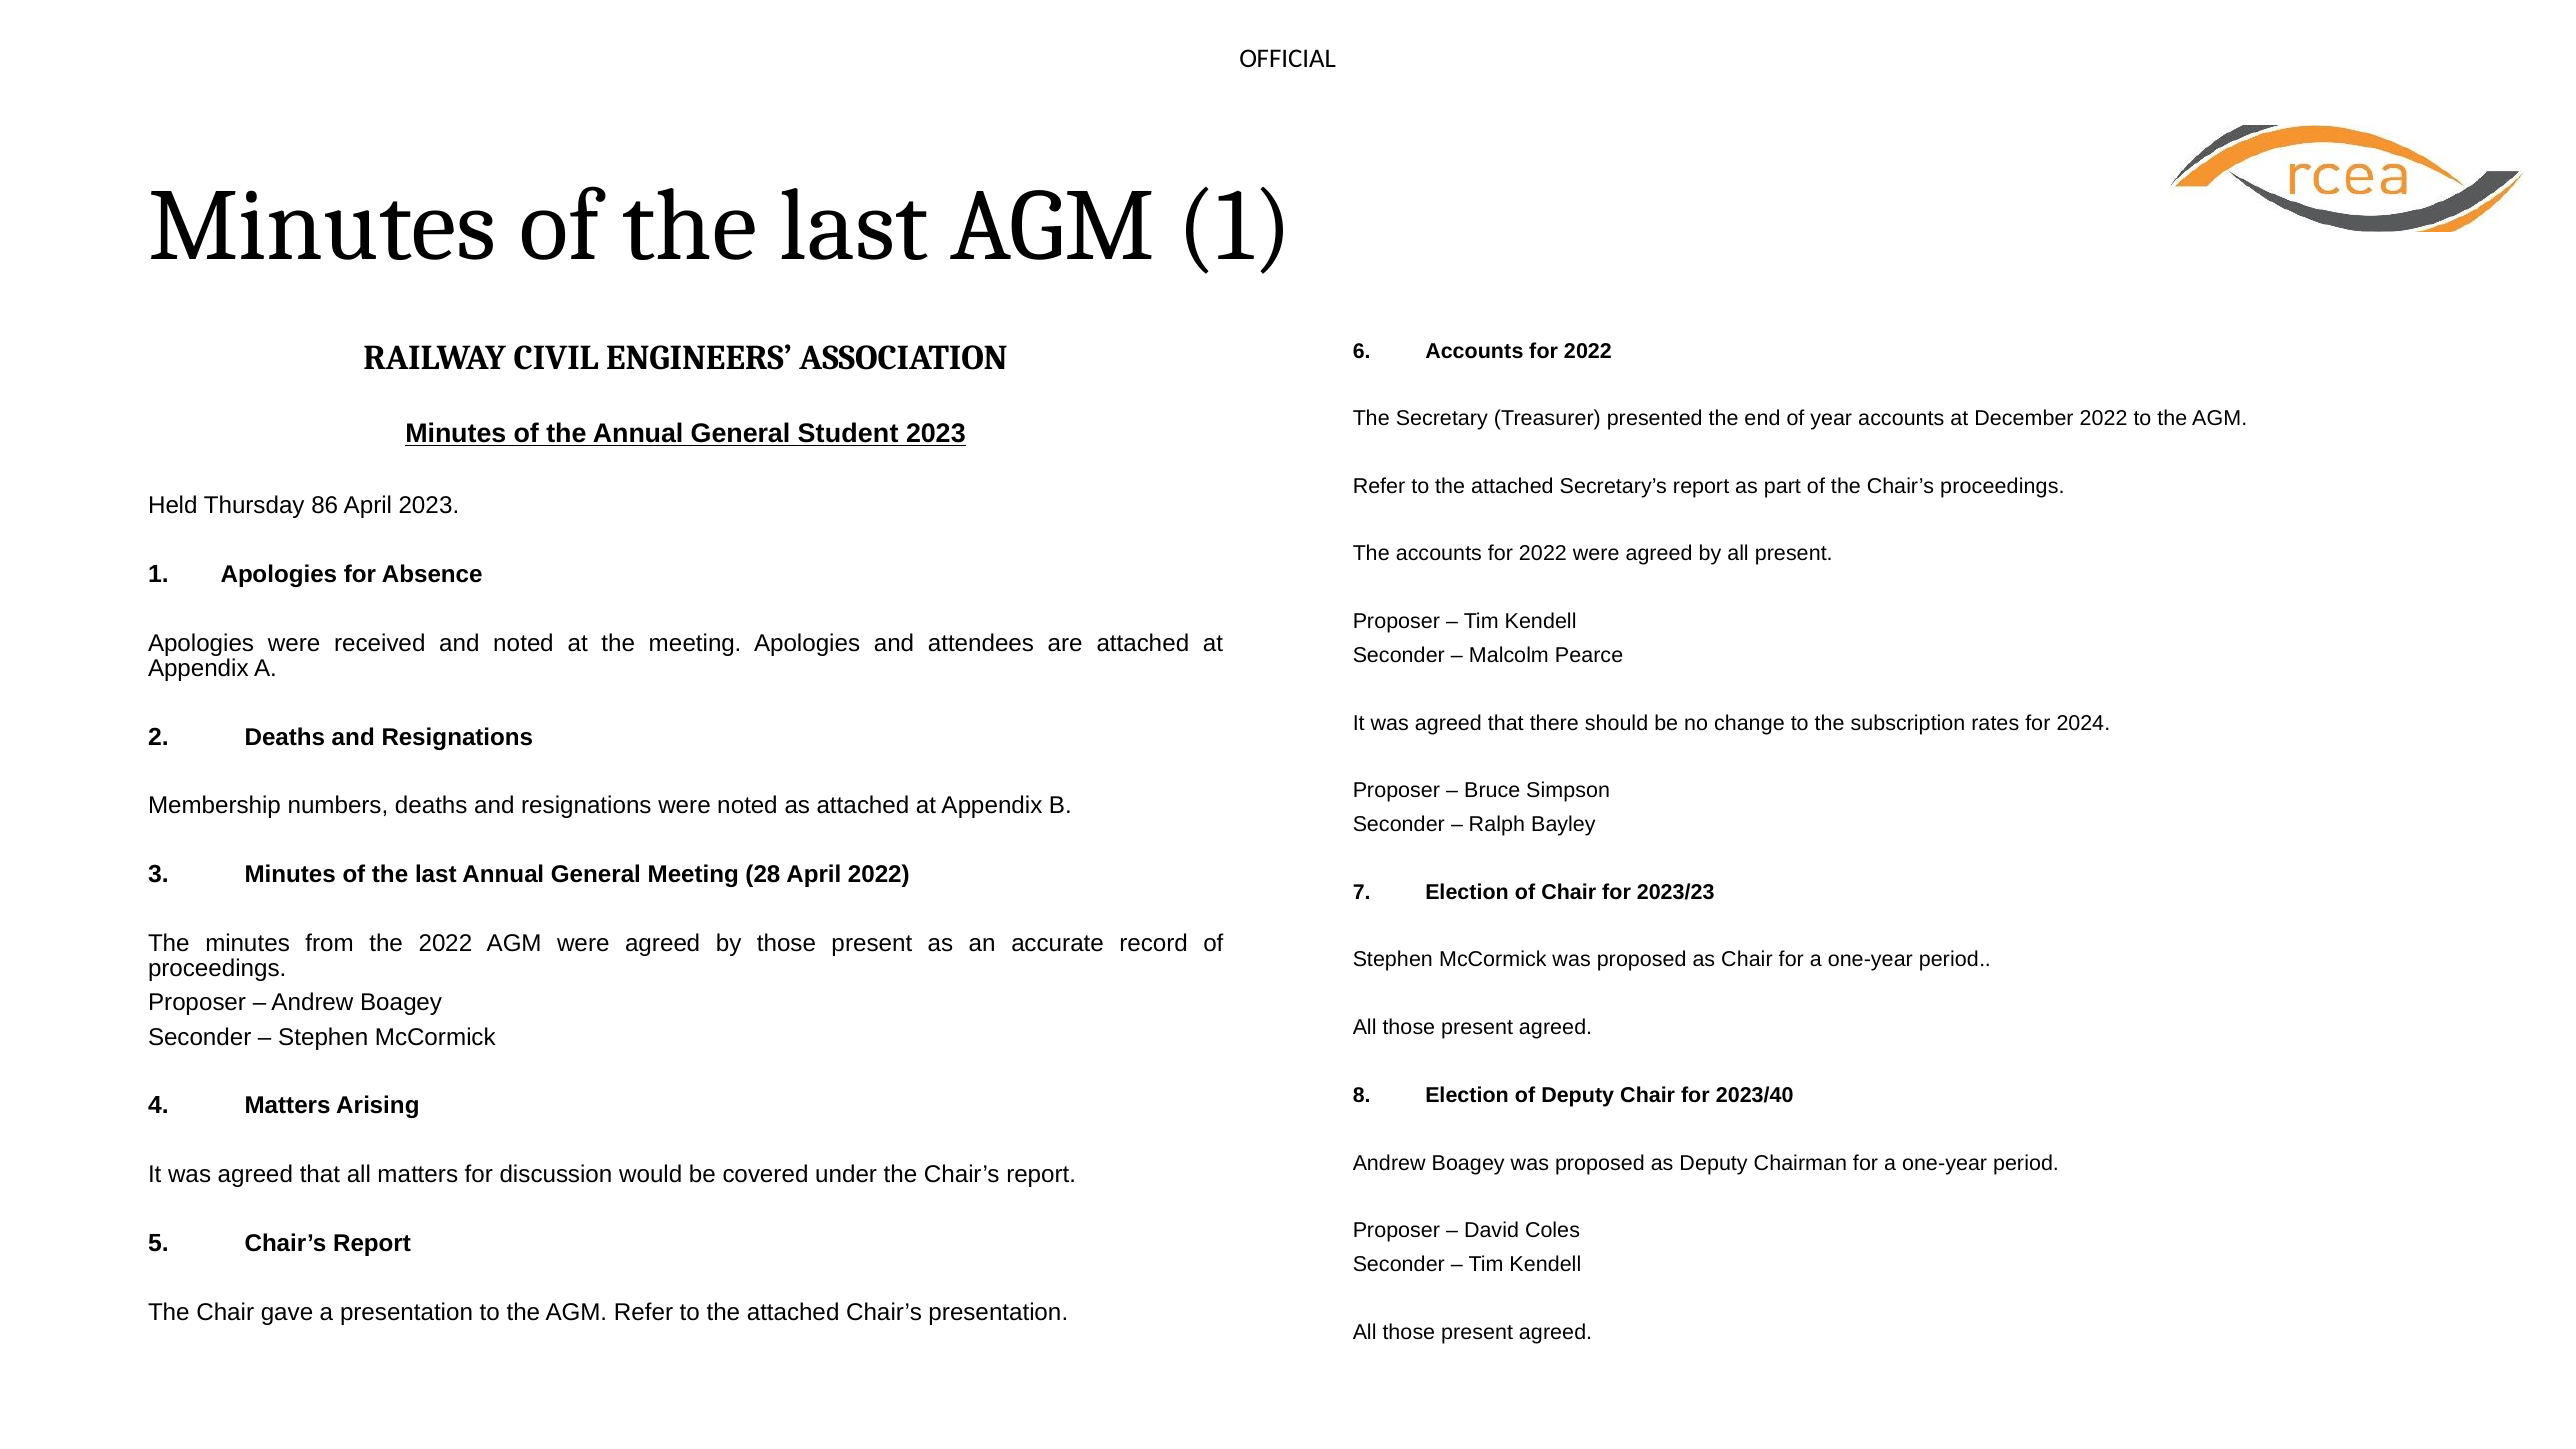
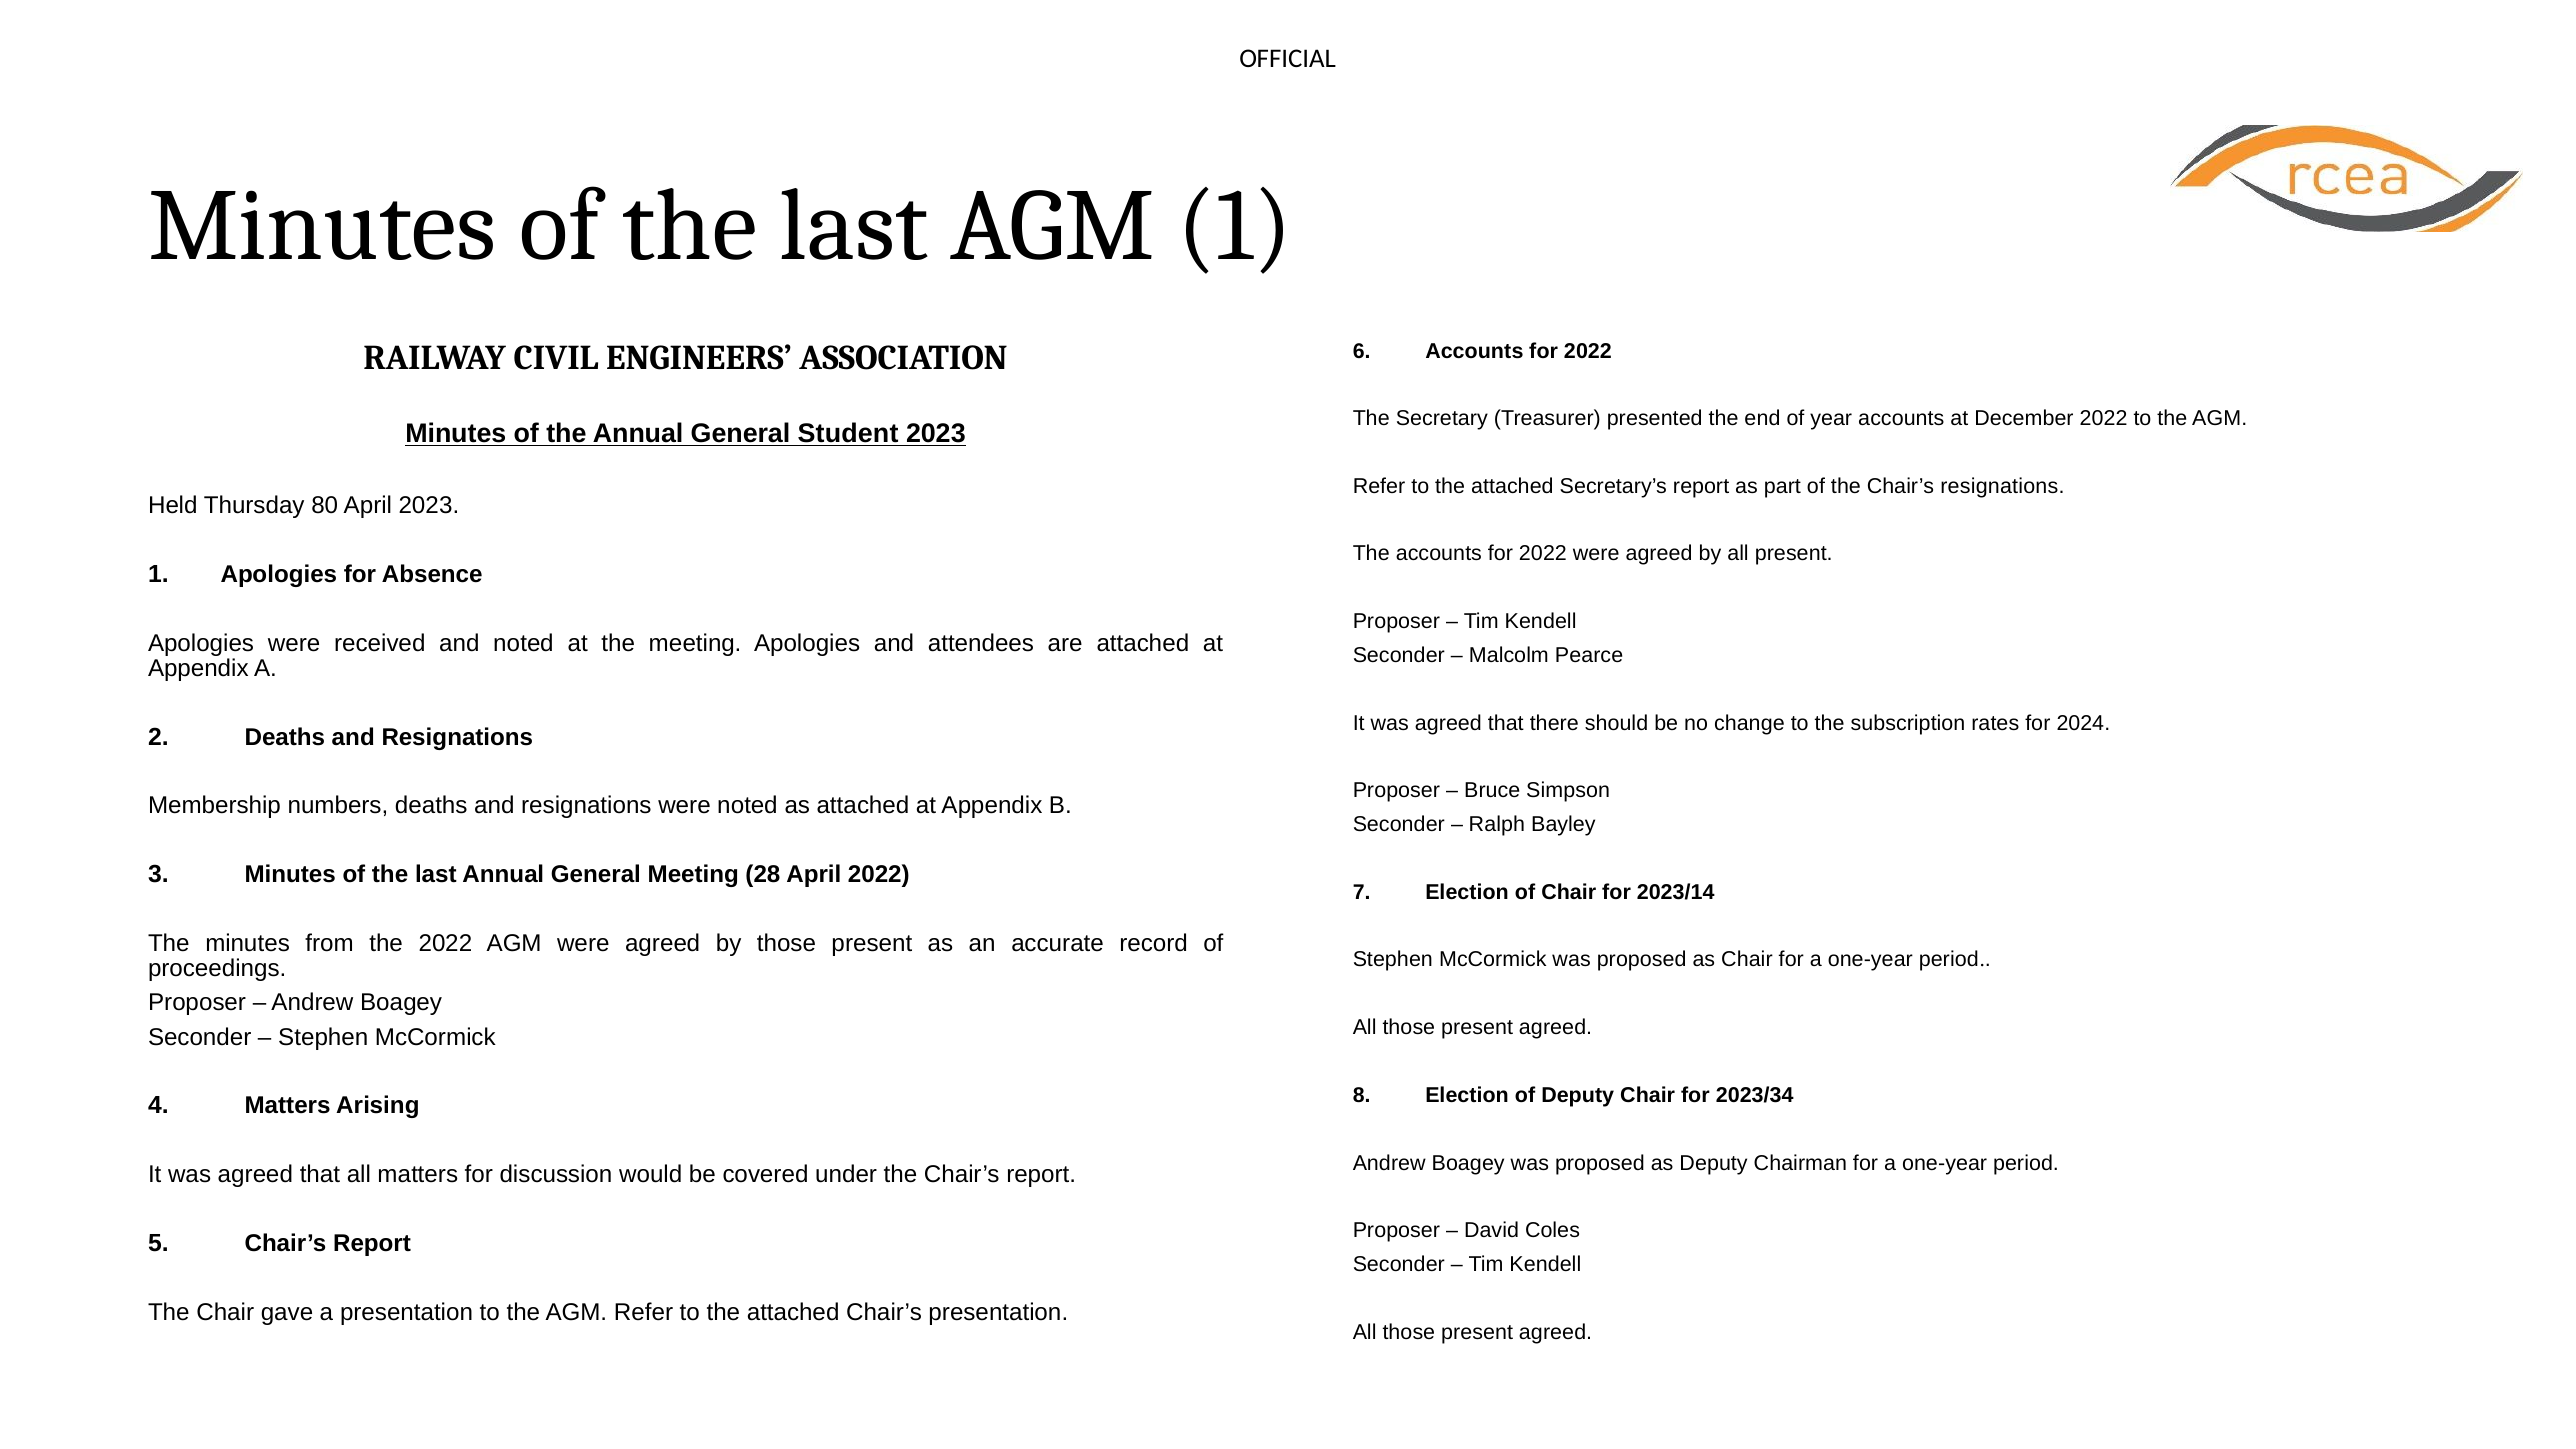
Chair’s proceedings: proceedings -> resignations (2002, 486)
86: 86 -> 80 (325, 506)
2023/23: 2023/23 -> 2023/14 (1676, 892)
2023/40: 2023/40 -> 2023/34 (1755, 1095)
